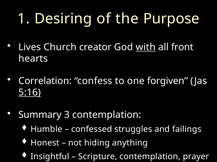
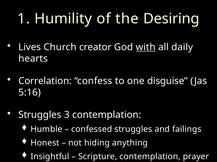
Desiring: Desiring -> Humility (63, 19)
Purpose: Purpose -> Desiring (171, 19)
front: front -> daily (182, 47)
forgiven: forgiven -> disguise (167, 81)
5:16 underline: present -> none (30, 93)
Summary: Summary -> Struggles (40, 115)
